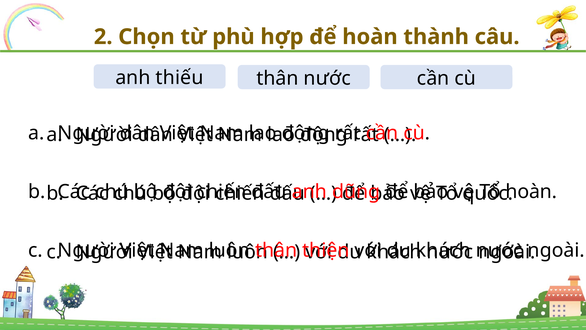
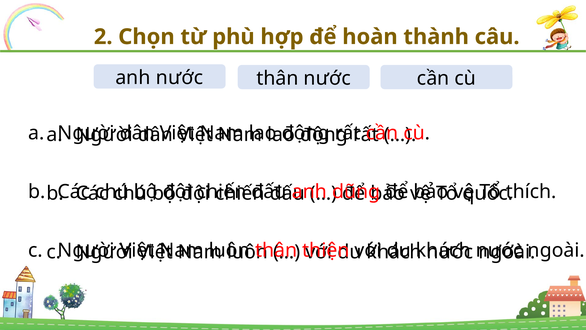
anh thiếu: thiếu -> nước (180, 78)
hoàn: hoàn -> thích (531, 191)
